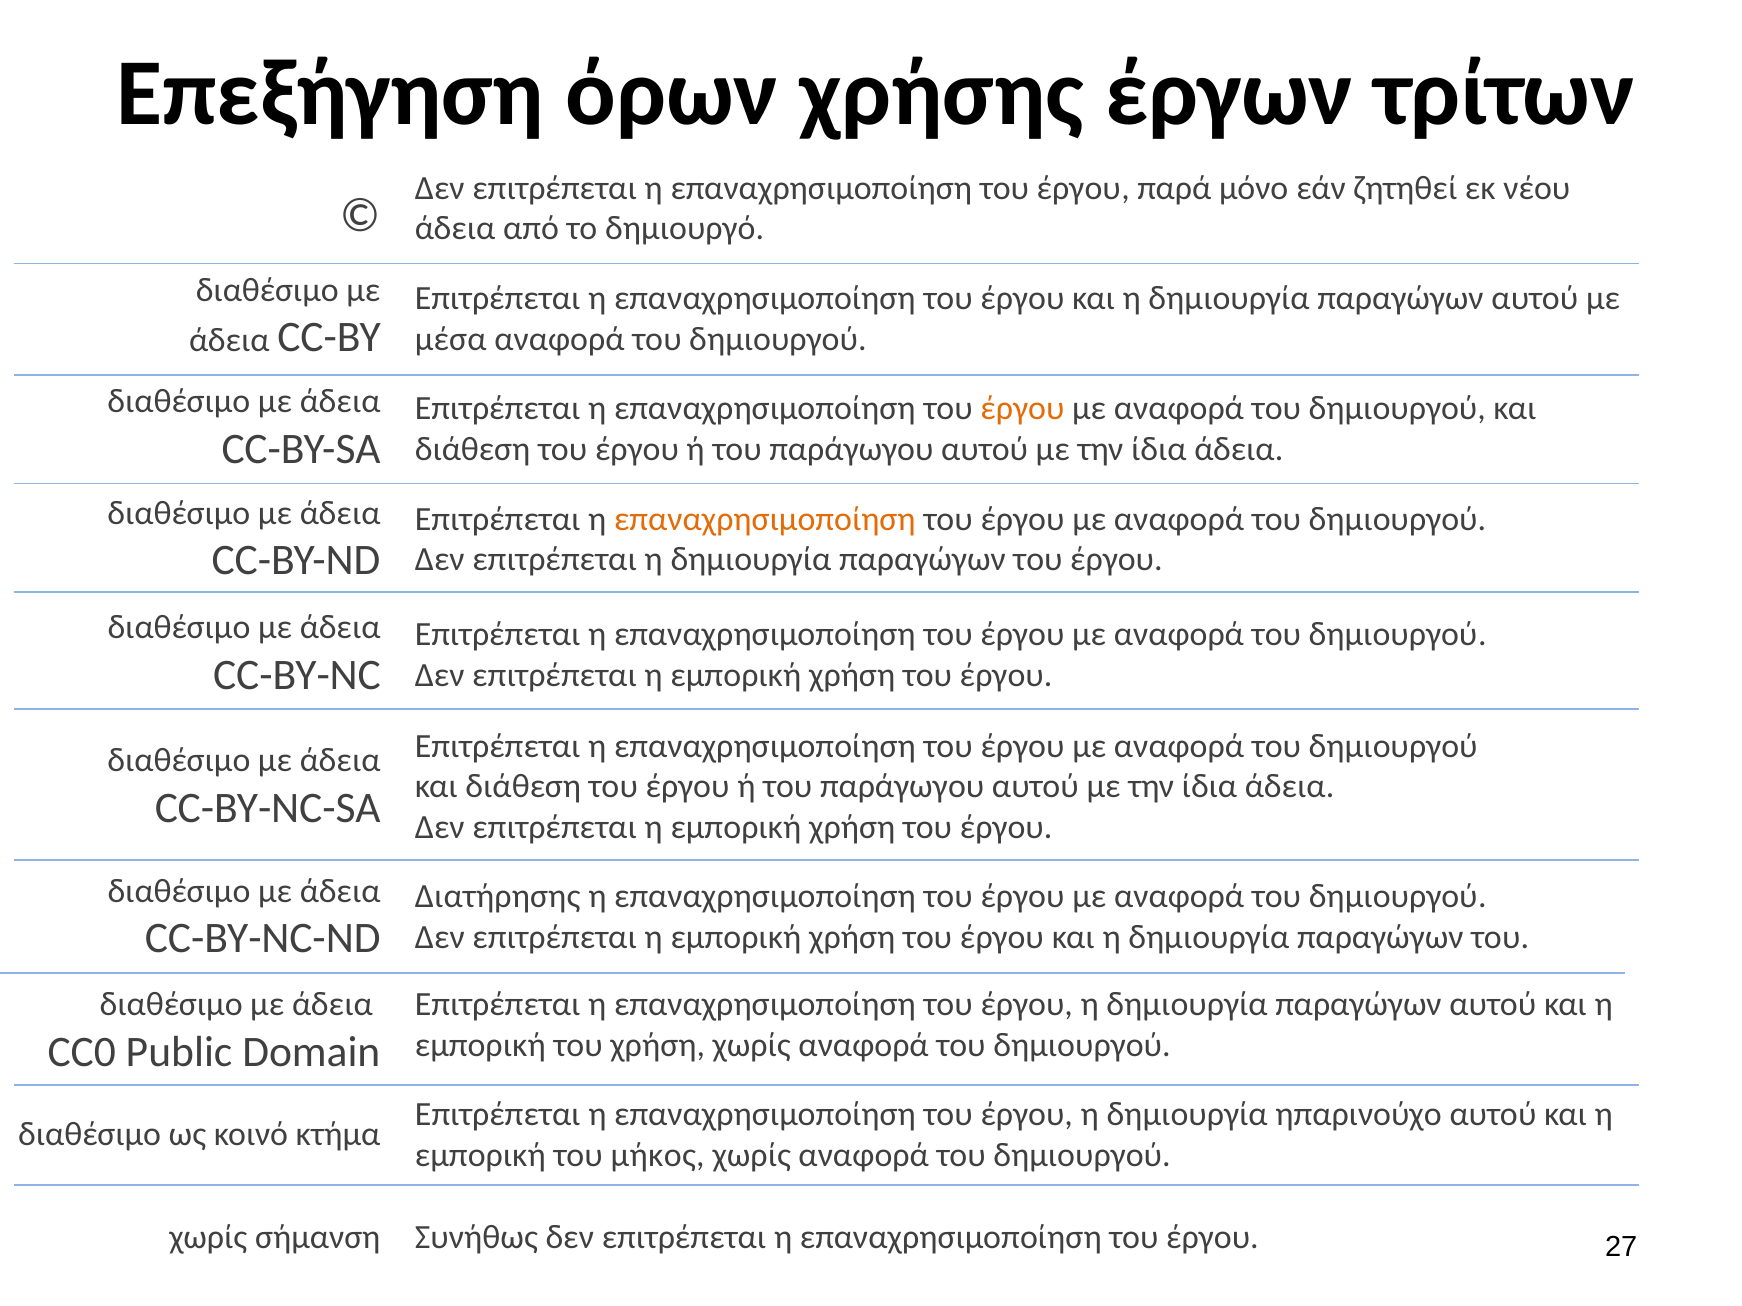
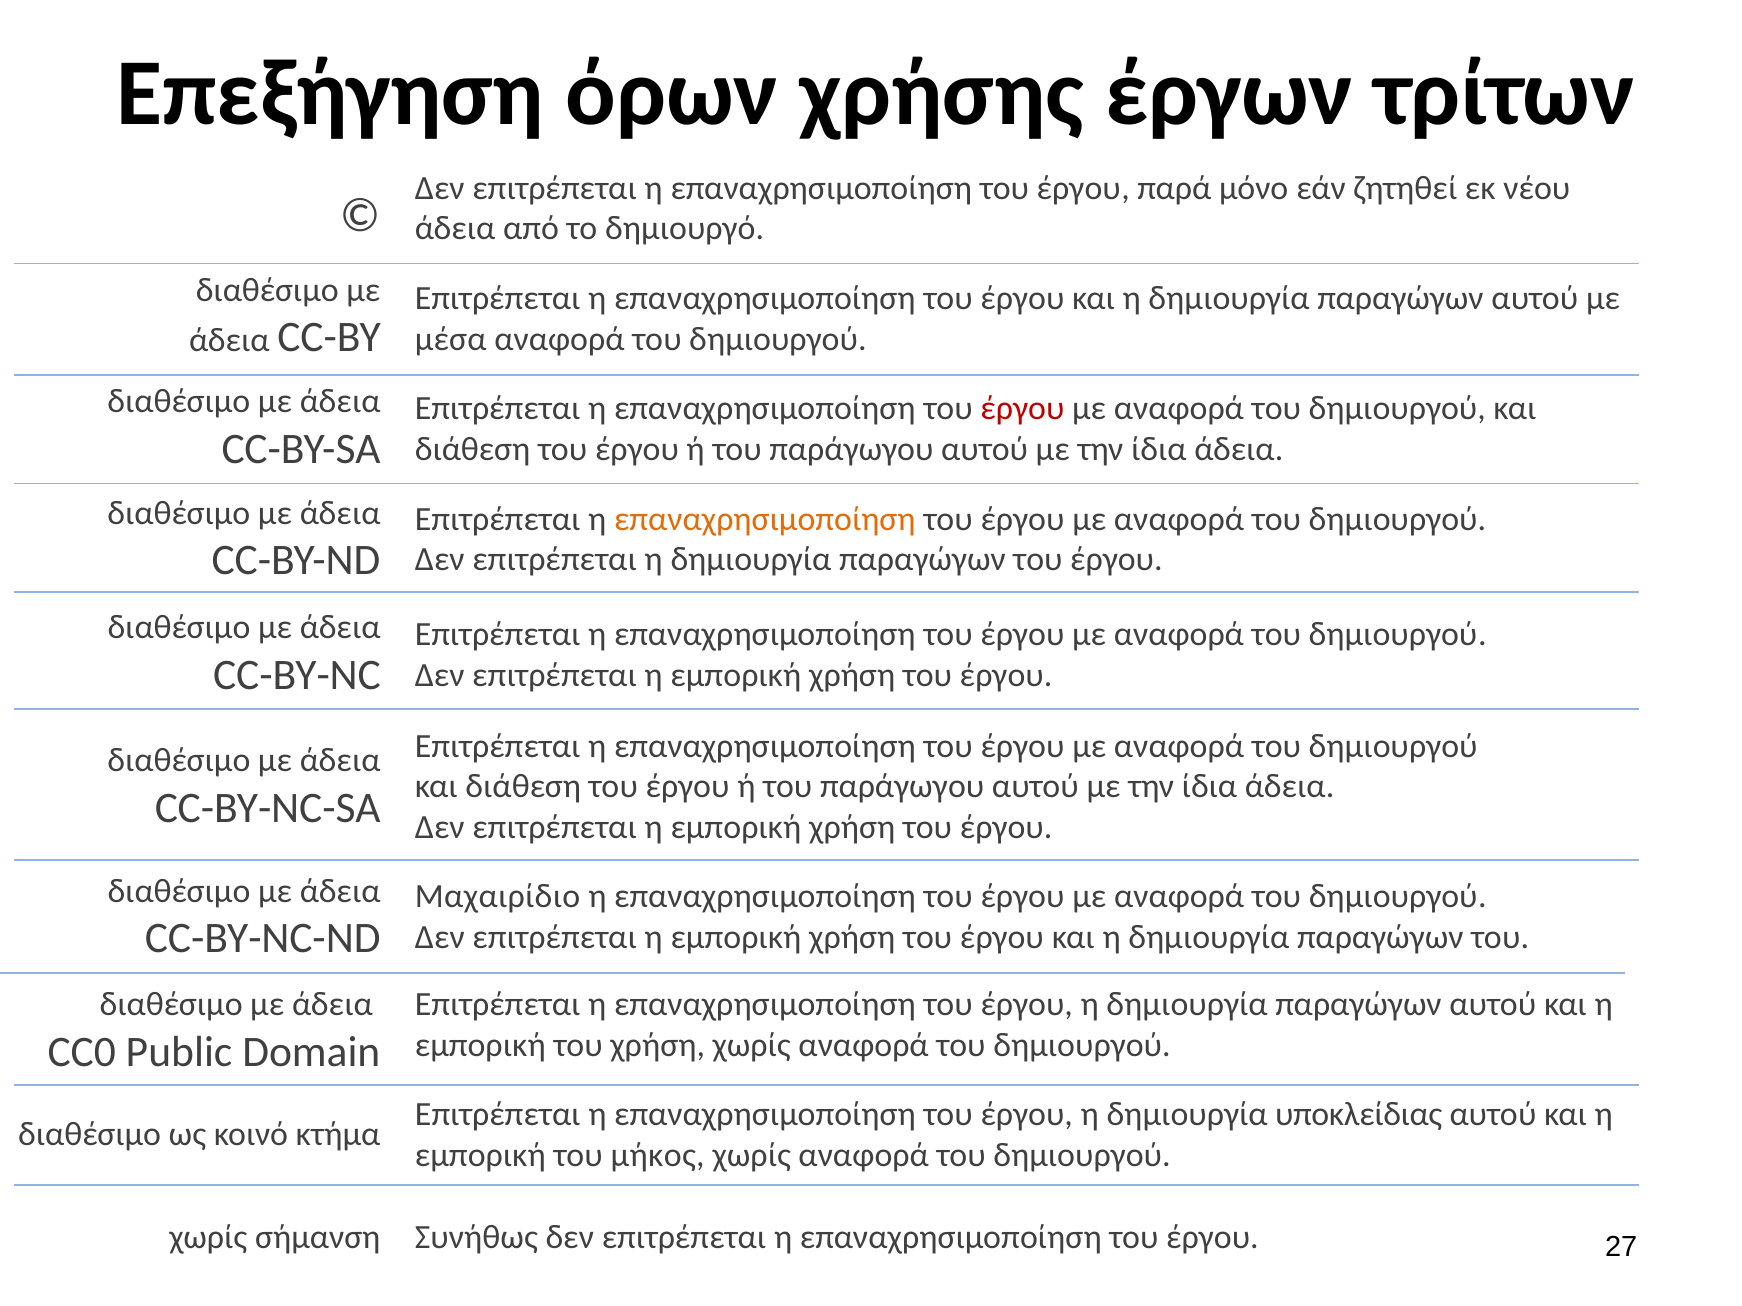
έργου colour: orange -> red (1022, 408)
Διατήρησης: Διατήρησης -> Μαχαιρίδιο (498, 897)
ηπαρινούχο: ηπαρινούχο -> υποκλείδιας (1359, 1115)
